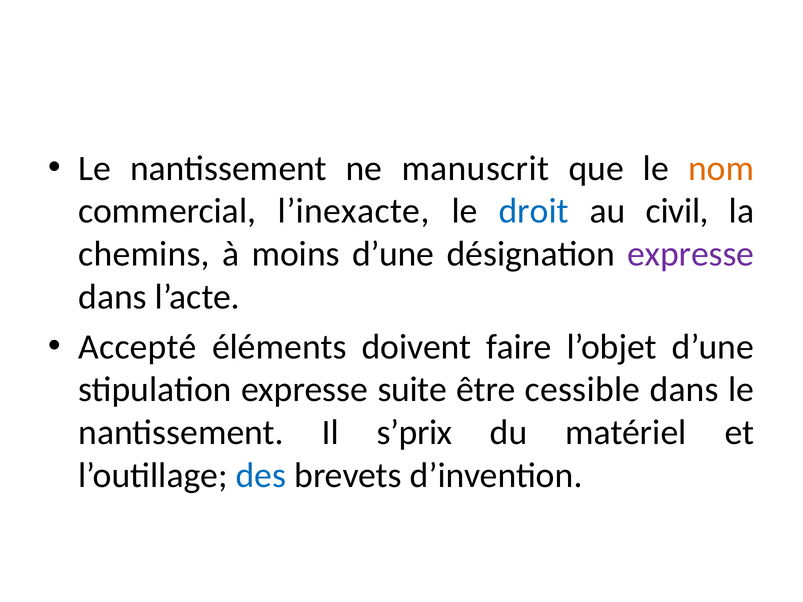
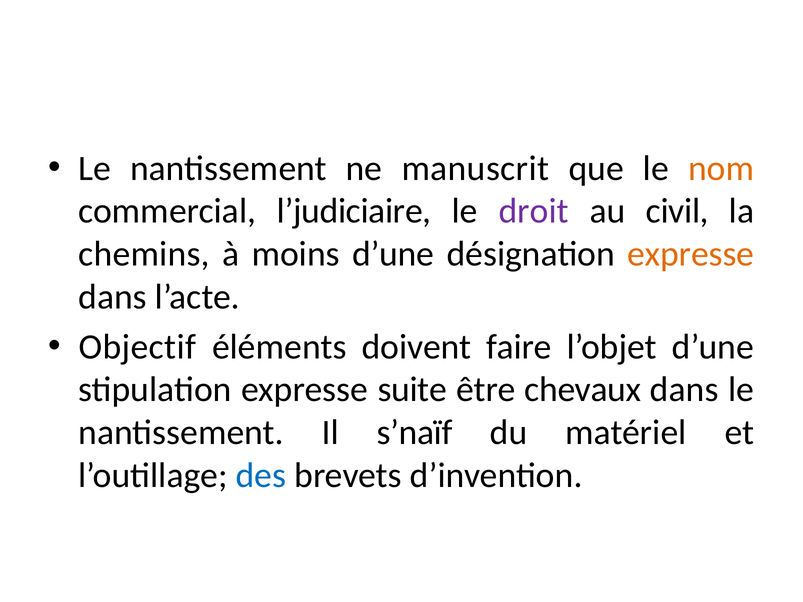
l’inexacte: l’inexacte -> l’judiciaire (354, 211)
droit colour: blue -> purple (534, 211)
expresse colour: purple -> orange (691, 254)
Accepté: Accepté -> Objectif (137, 347)
cessible: cessible -> chevaux (583, 390)
s’prix: s’prix -> s’naïf (415, 433)
